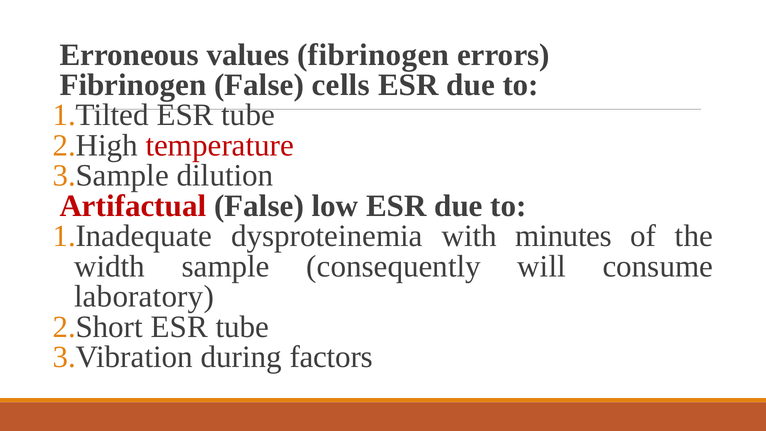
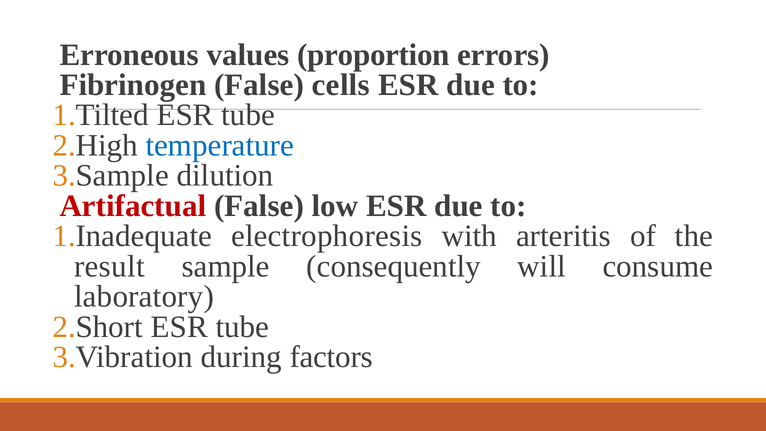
values fibrinogen: fibrinogen -> proportion (373, 55)
temperature colour: red -> blue (220, 145)
dysproteinemia: dysproteinemia -> electrophoresis (327, 236)
minutes: minutes -> arteritis (564, 236)
width: width -> result (109, 266)
